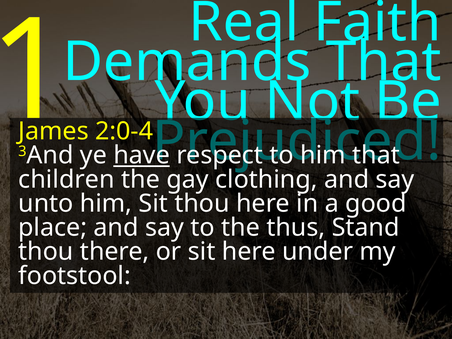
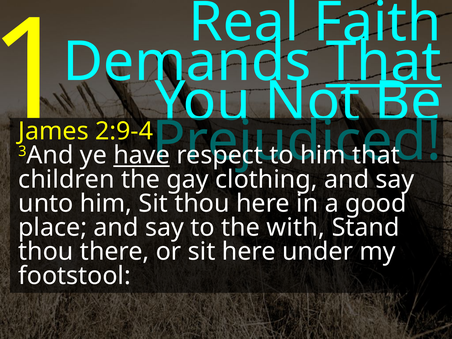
That underline: none -> present (384, 62)
2:0-4: 2:0-4 -> 2:9-4 (124, 131)
thus: thus -> with (296, 228)
